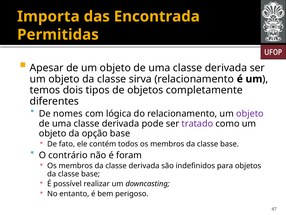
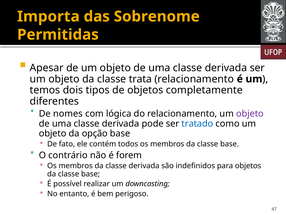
Encontrada: Encontrada -> Sobrenome (157, 16)
sirva: sirva -> trata (140, 79)
tratado colour: purple -> blue (197, 123)
foram: foram -> forem (129, 155)
